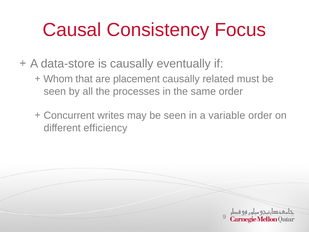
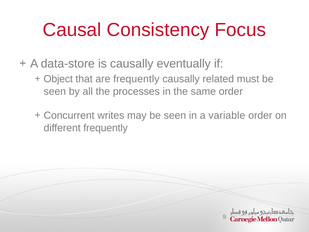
Whom: Whom -> Object (58, 79)
are placement: placement -> frequently (136, 79)
different efficiency: efficiency -> frequently (106, 128)
